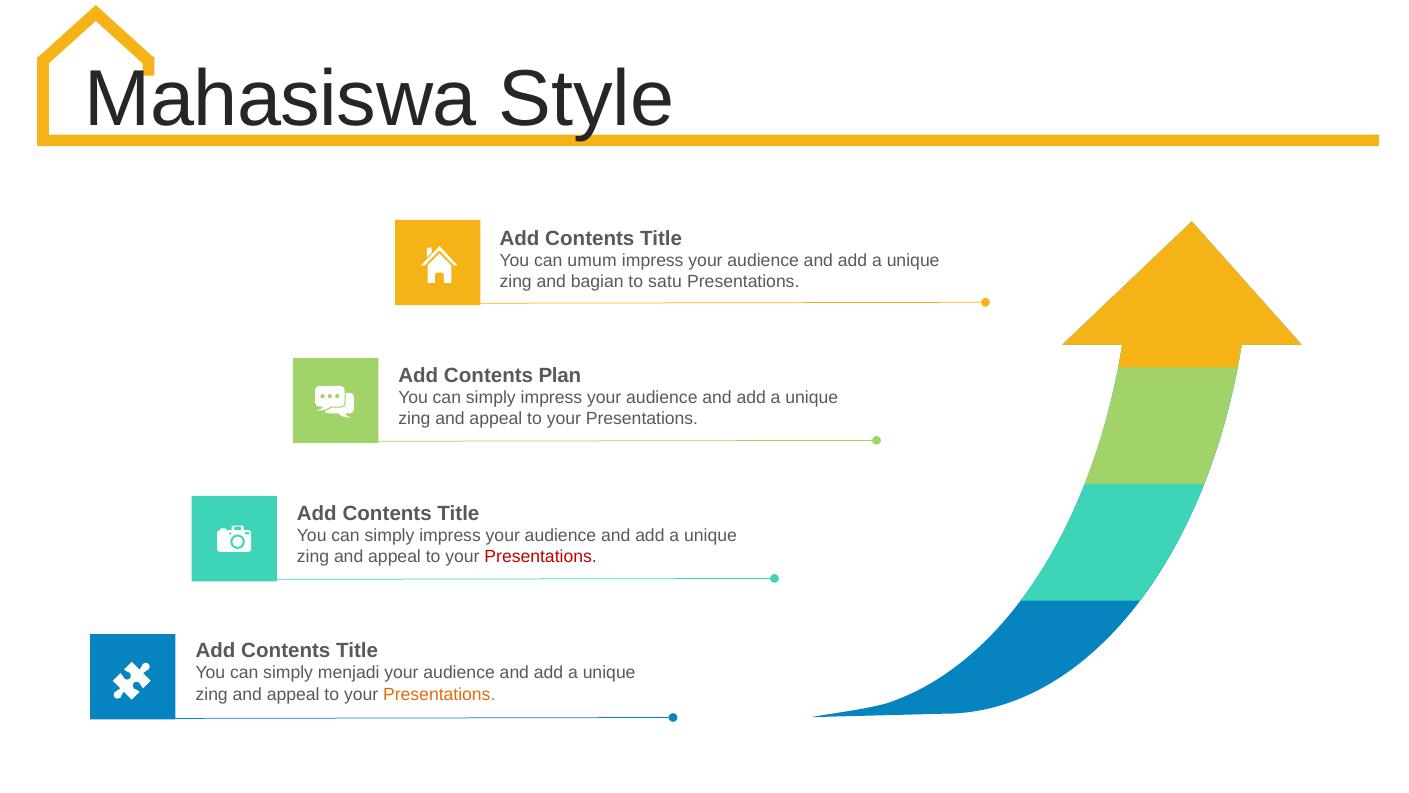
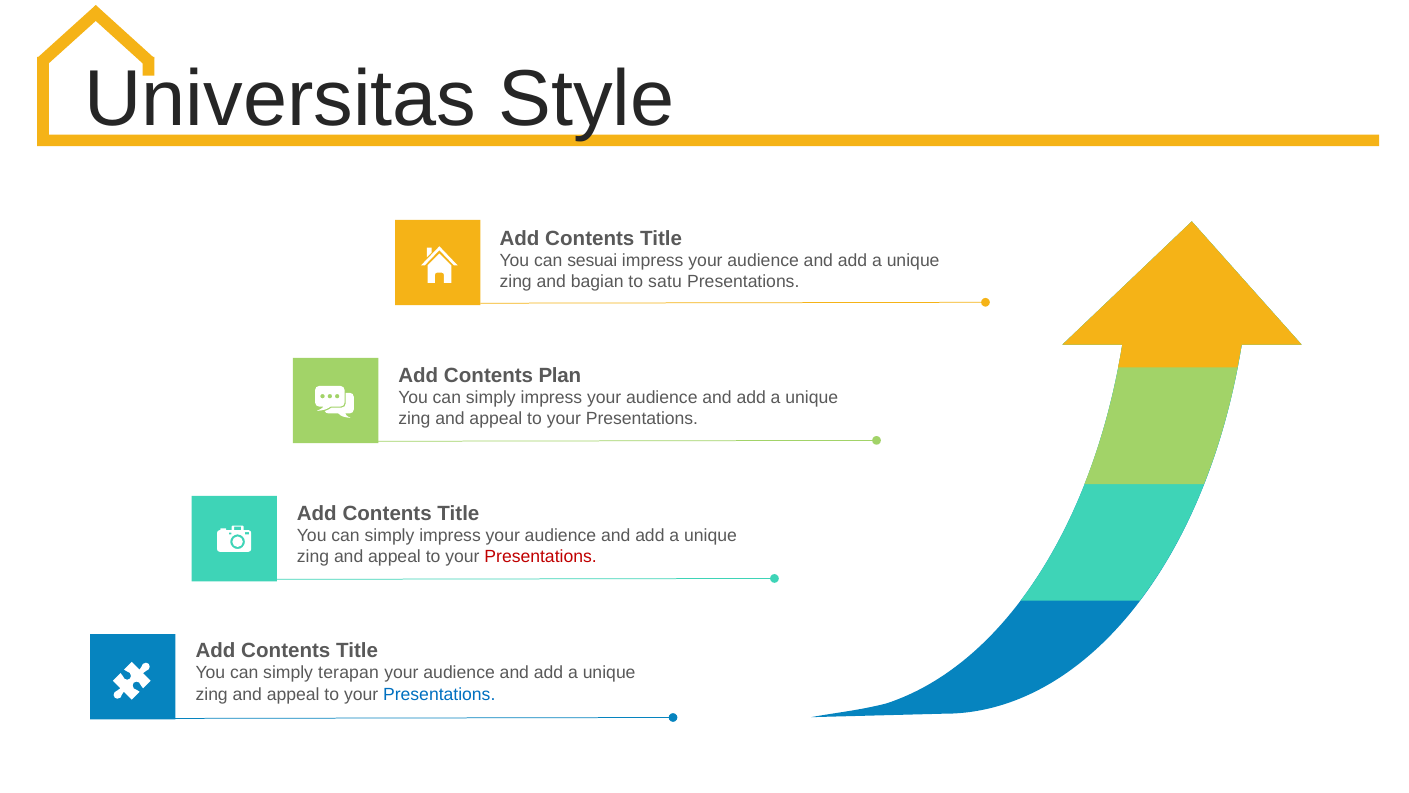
Mahasiswa: Mahasiswa -> Universitas (280, 100)
umum: umum -> sesuai (592, 260)
menjadi: menjadi -> terapan (349, 673)
Presentations colour: orange -> blue (439, 694)
